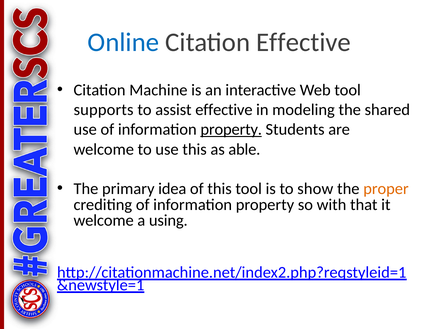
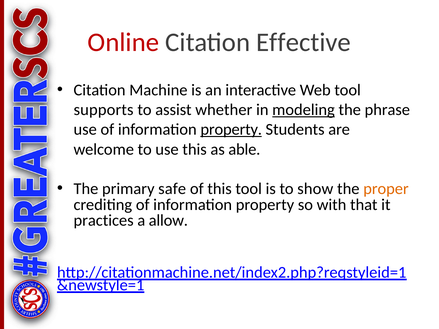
Online colour: blue -> red (123, 42)
assist effective: effective -> whether (224, 110)
modeling underline: none -> present (304, 110)
shared: shared -> phrase (387, 110)
idea: idea -> safe (172, 189)
welcome: welcome -> practices (104, 221)
using: using -> allow (168, 221)
